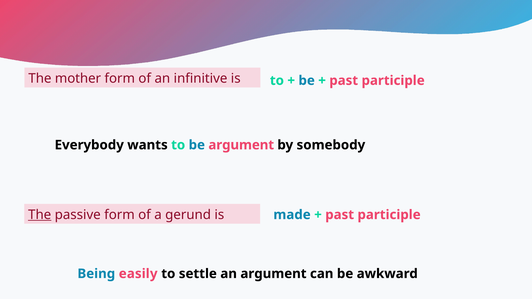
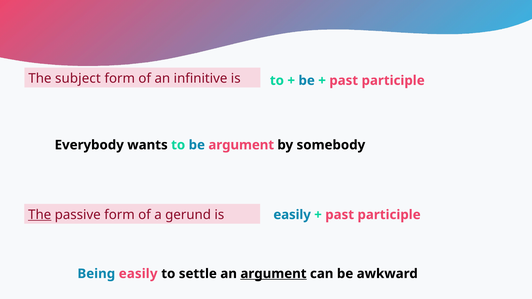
mother: mother -> subject (78, 79)
is made: made -> easily (292, 215)
argument underline: none -> present (273, 274)
